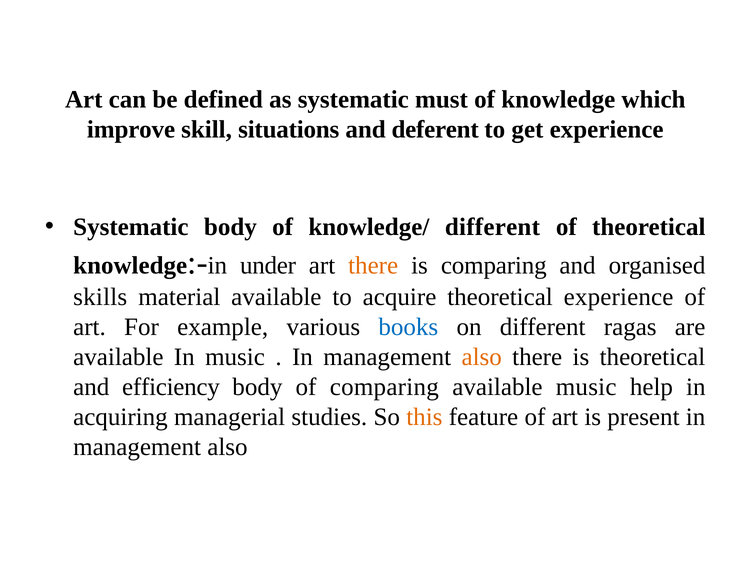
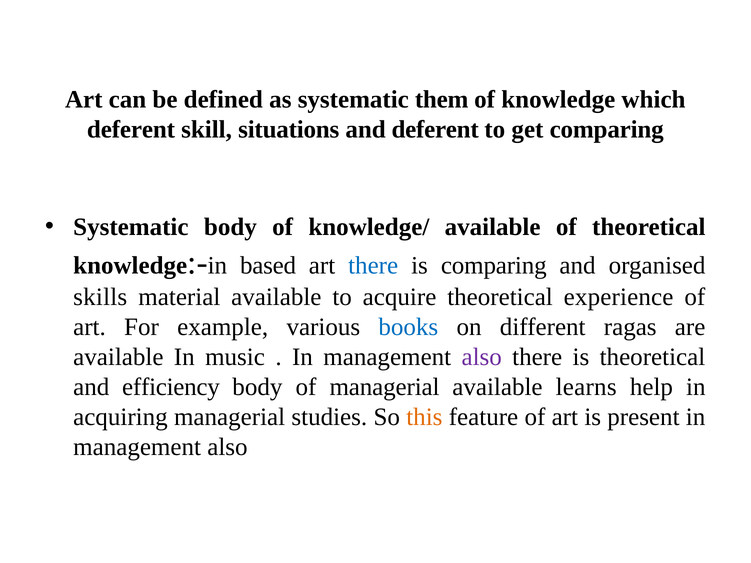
must: must -> them (442, 99)
improve: improve -> deferent (131, 129)
get experience: experience -> comparing (607, 129)
knowledge/ different: different -> available (493, 227)
under: under -> based (268, 265)
there colour: orange -> blue (373, 265)
also colour: orange -> purple (482, 357)
of comparing: comparing -> managerial (384, 387)
available music: music -> learns (586, 387)
